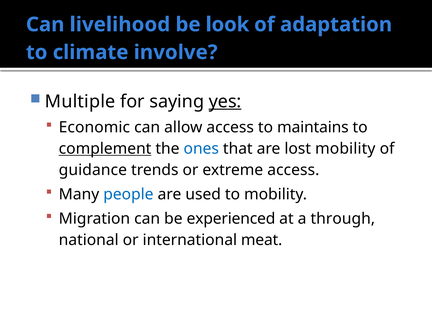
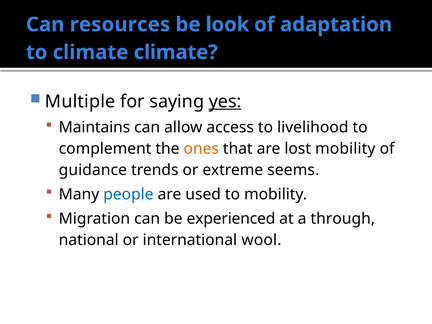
livelihood: livelihood -> resources (120, 25)
climate involve: involve -> climate (176, 52)
Economic: Economic -> Maintains (94, 127)
maintains: maintains -> livelihood (313, 127)
complement underline: present -> none (105, 149)
ones colour: blue -> orange (201, 149)
extreme access: access -> seems (293, 170)
meat: meat -> wool (261, 240)
